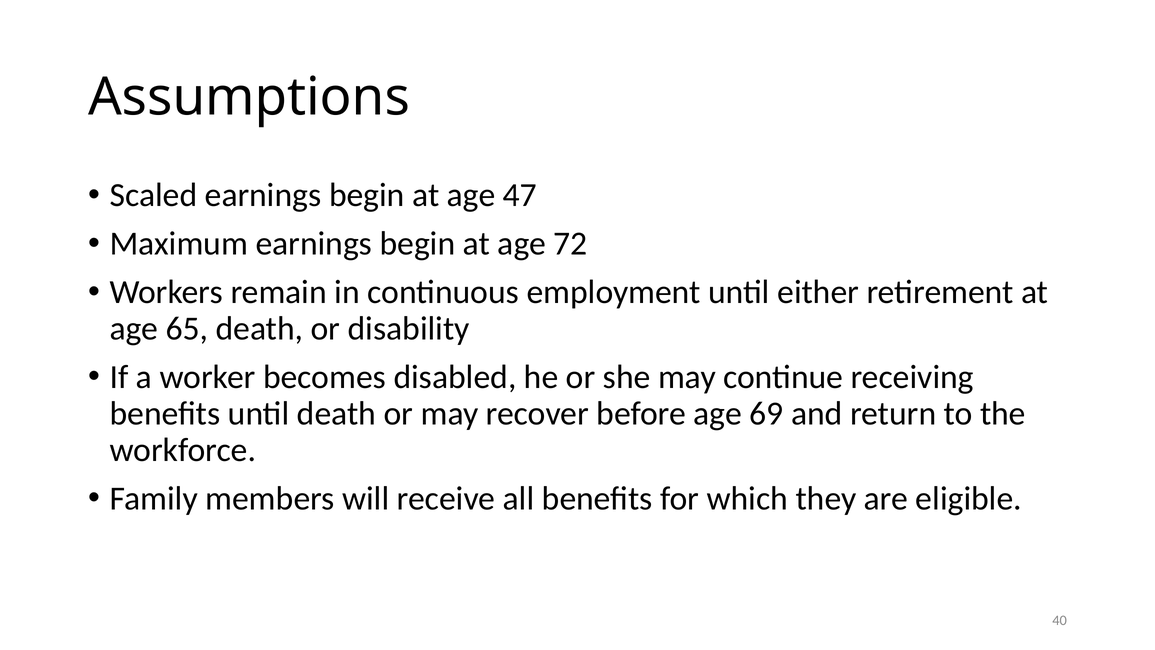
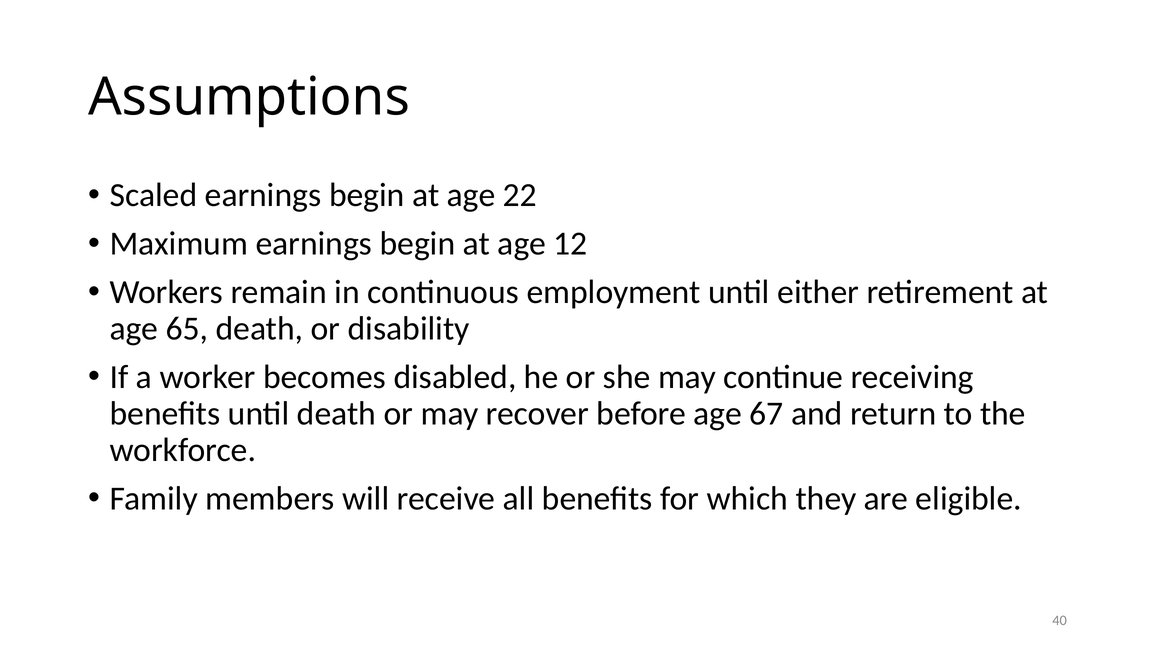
47: 47 -> 22 (520, 195)
72: 72 -> 12 (570, 244)
69: 69 -> 67 (766, 413)
